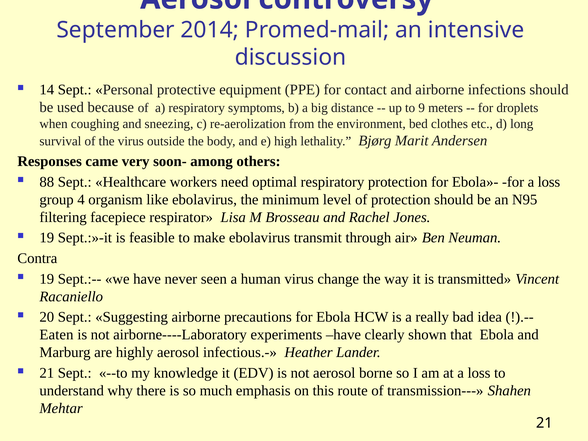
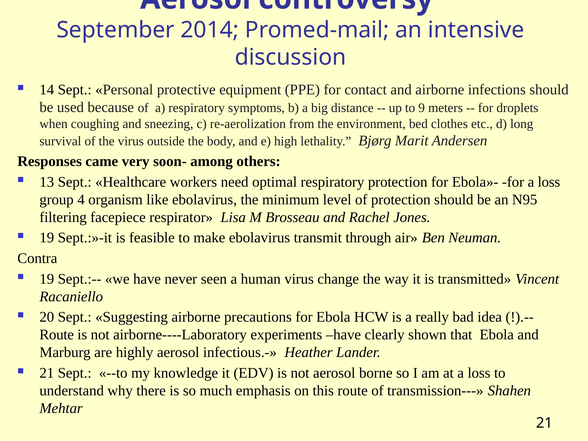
88: 88 -> 13 (47, 182)
Eaten: Eaten -> Route (57, 335)
